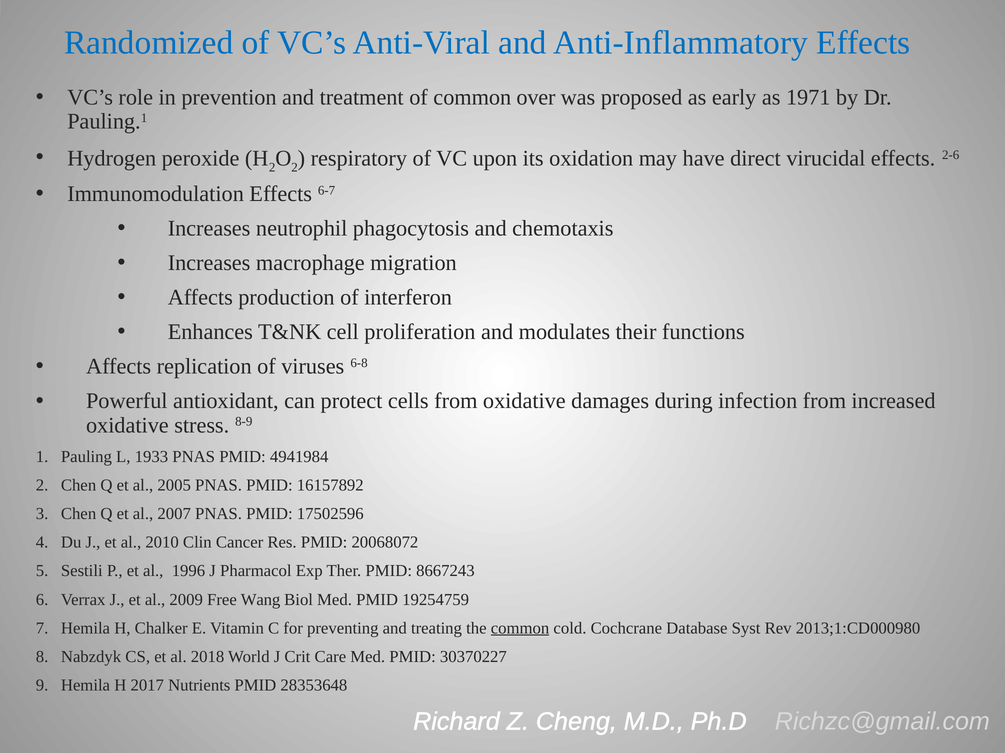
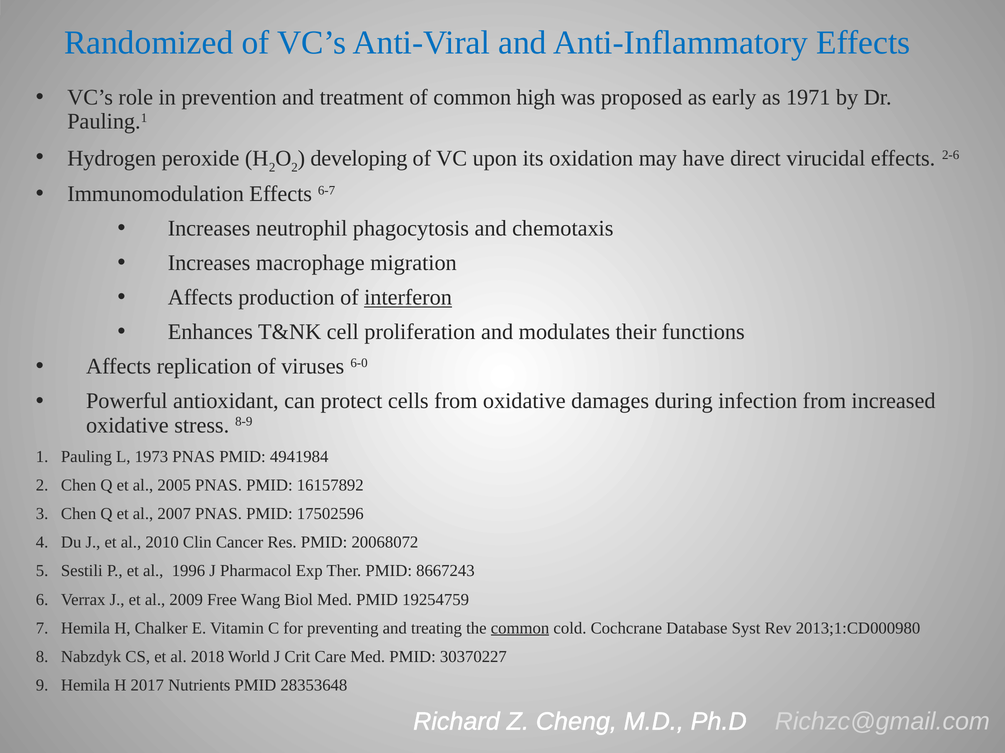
over: over -> high (536, 97)
respiratory: respiratory -> developing (359, 159)
interferon underline: none -> present (408, 298)
6-8: 6-8 -> 6-0 (359, 363)
1933: 1933 -> 1973 (151, 457)
